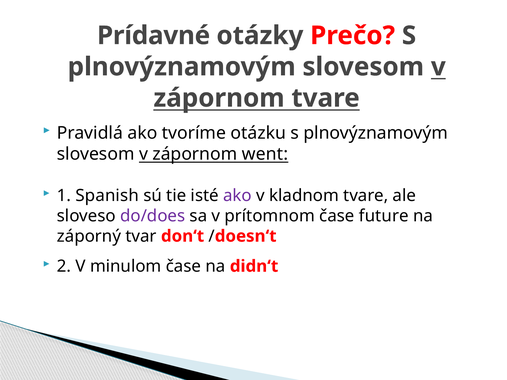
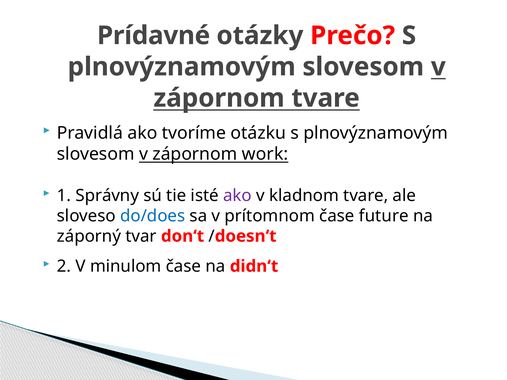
went: went -> work (265, 154)
Spanish: Spanish -> Správny (107, 196)
do/does colour: purple -> blue (153, 216)
